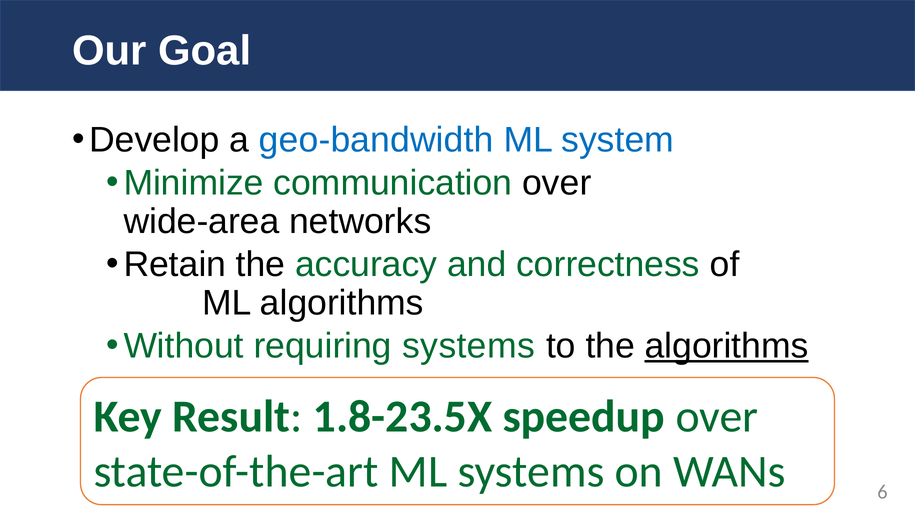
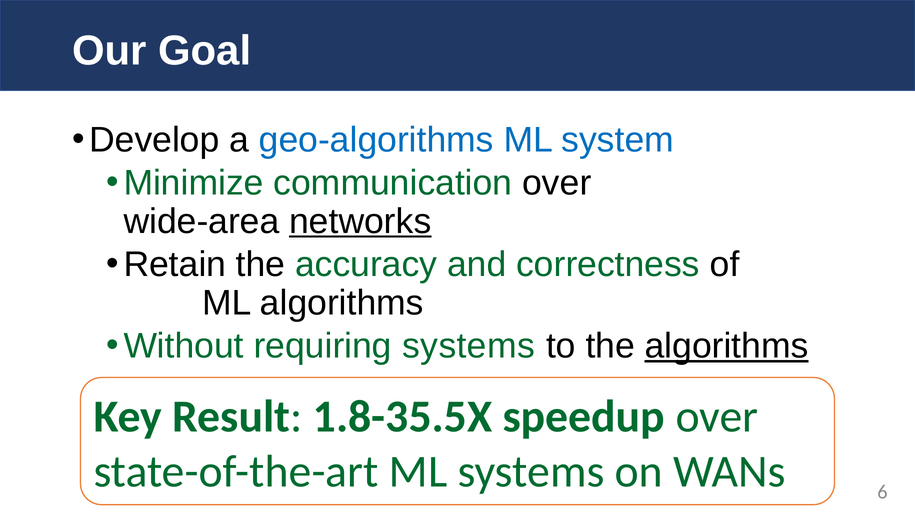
geo-bandwidth: geo-bandwidth -> geo-algorithms (376, 140)
networks underline: none -> present (360, 221)
1.8-23.5X: 1.8-23.5X -> 1.8-35.5X (403, 417)
